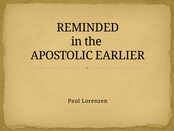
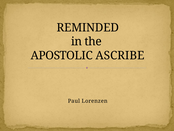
EARLIER: EARLIER -> ASCRIBE (120, 55)
